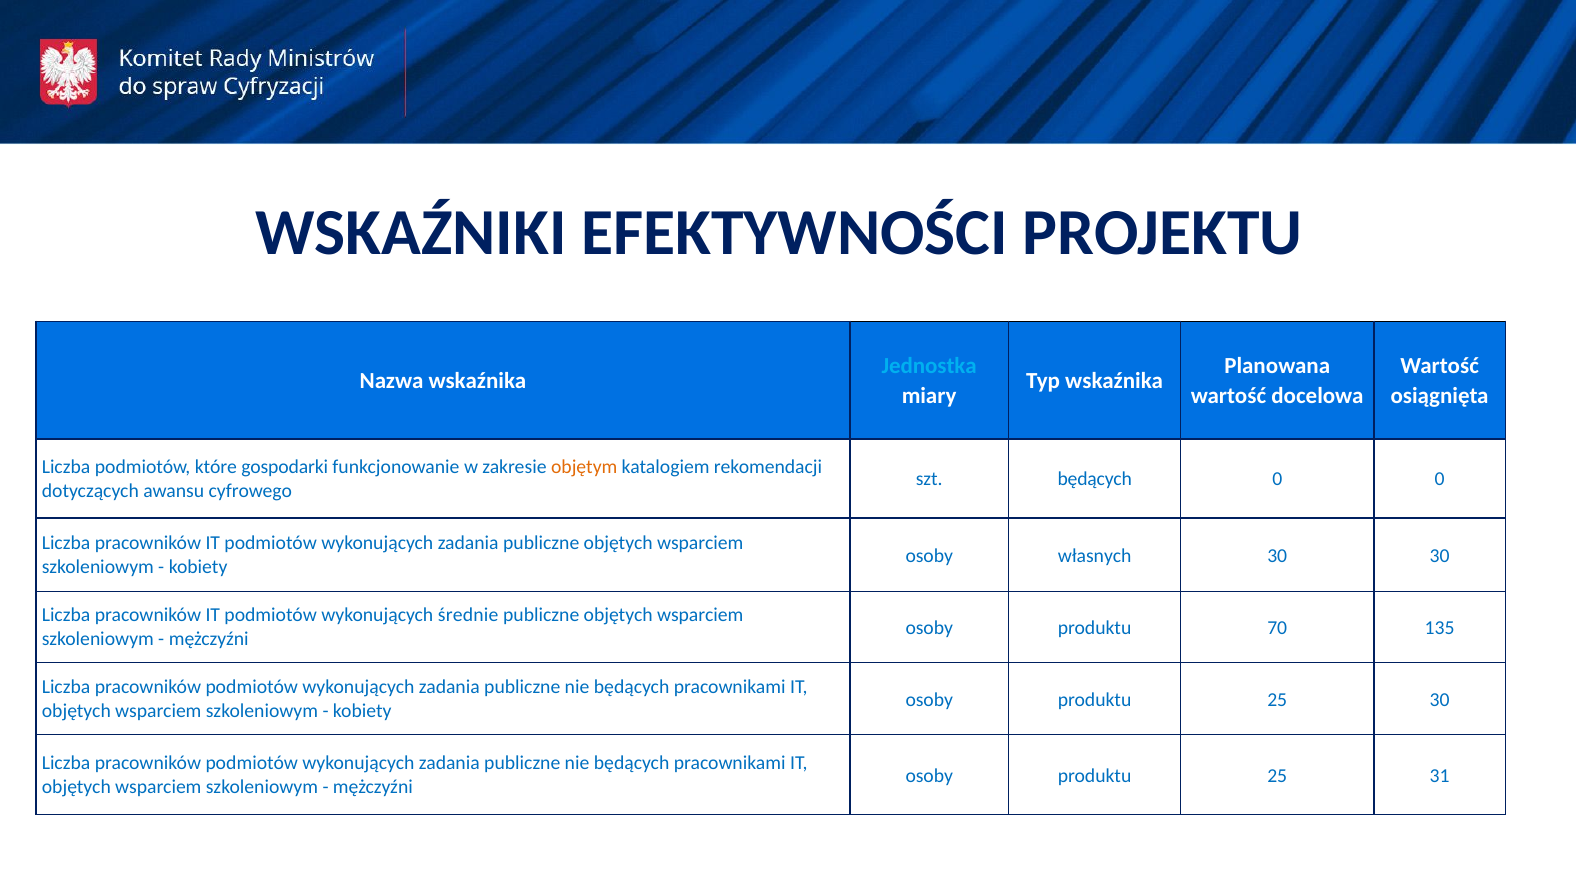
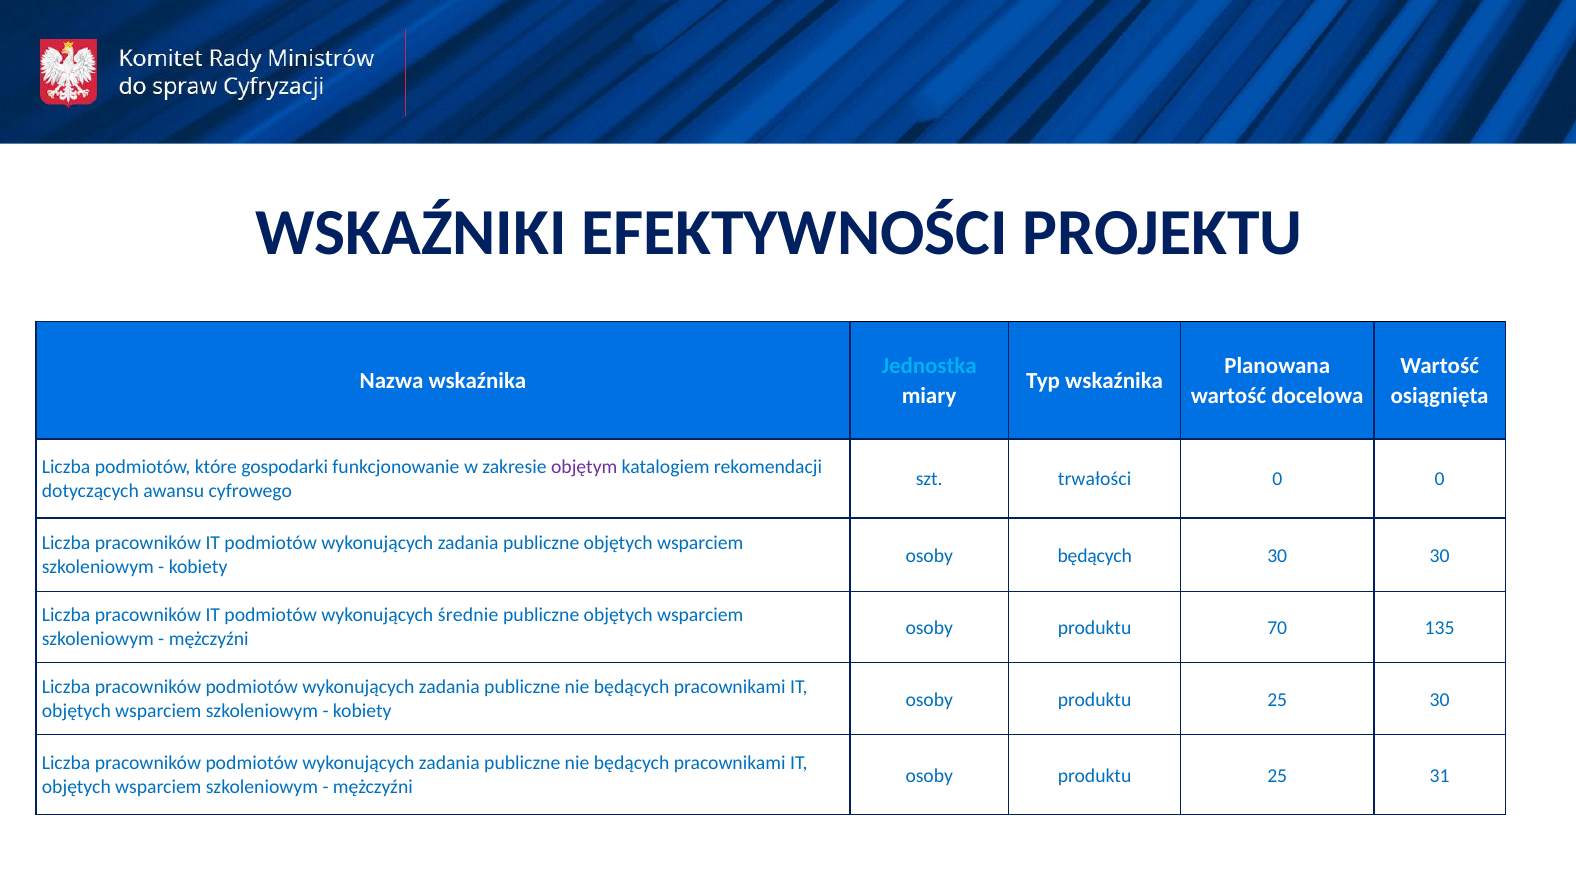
objętym colour: orange -> purple (584, 467)
szt będących: będących -> trwałości (1095, 480)
osoby własnych: własnych -> będących (1095, 556)
